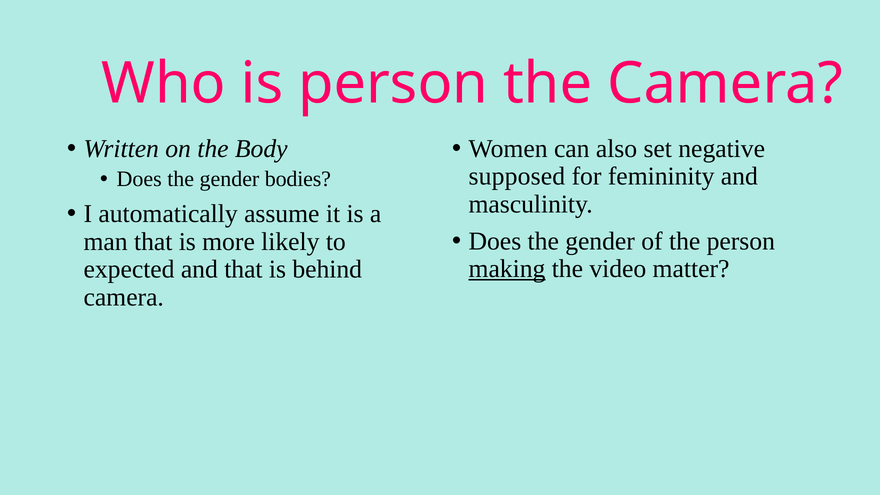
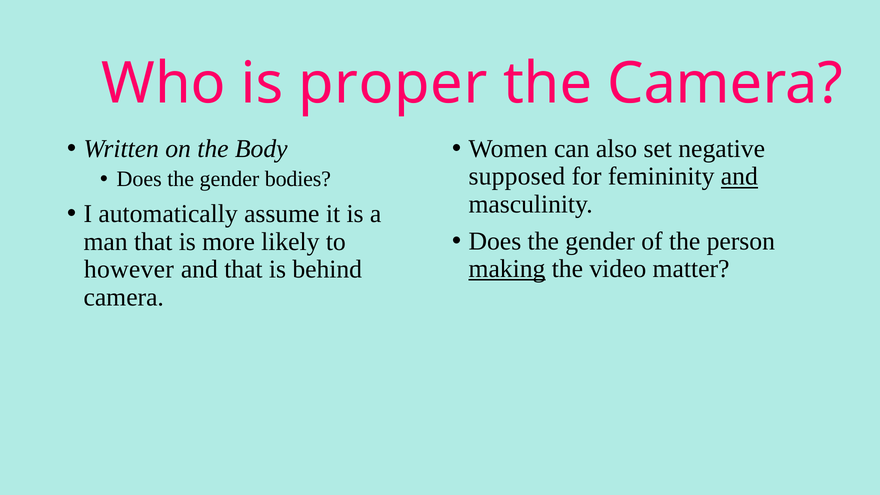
is person: person -> proper (393, 84)
and underline: none -> present (739, 177)
expected: expected -> however (129, 269)
